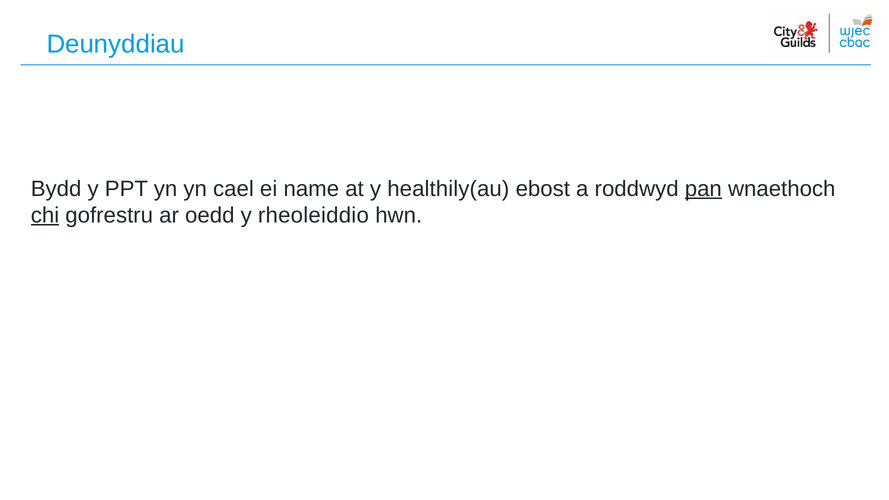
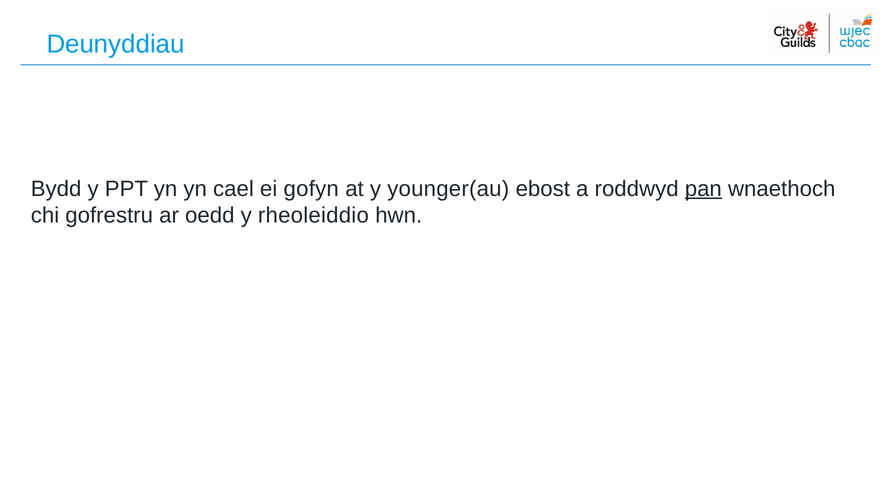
name: name -> gofyn (311, 189)
healthily(au: healthily(au -> younger(au (448, 189)
chi underline: present -> none (45, 215)
